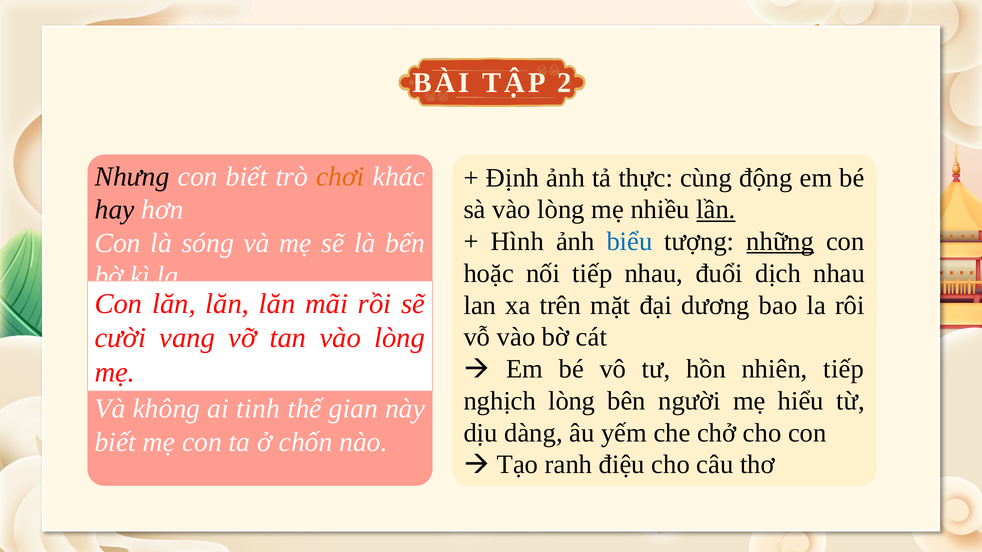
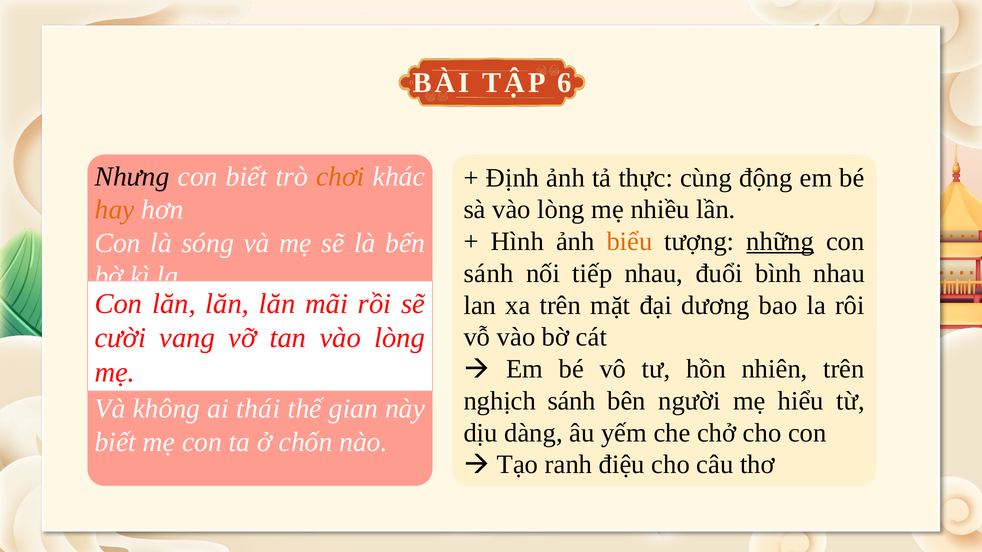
2: 2 -> 6 (564, 83)
hay colour: black -> orange (115, 210)
lần underline: present -> none (716, 210)
biểu colour: blue -> orange (629, 242)
hoặc: hoặc -> sánh (489, 274)
dịch: dịch -> bình (778, 274)
nhiên tiếp: tiếp -> trên (844, 369)
nghịch lòng: lòng -> sánh (572, 401)
tinh: tinh -> thái (258, 409)
